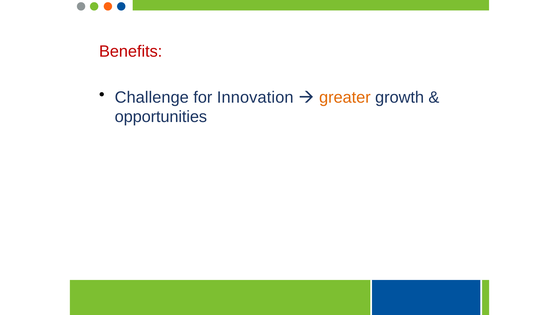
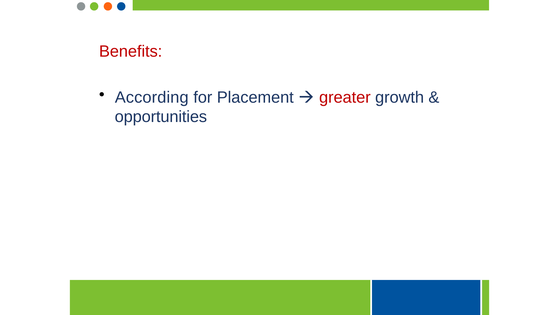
Challenge: Challenge -> According (152, 97)
Innovation: Innovation -> Placement (255, 97)
greater colour: orange -> red (345, 97)
